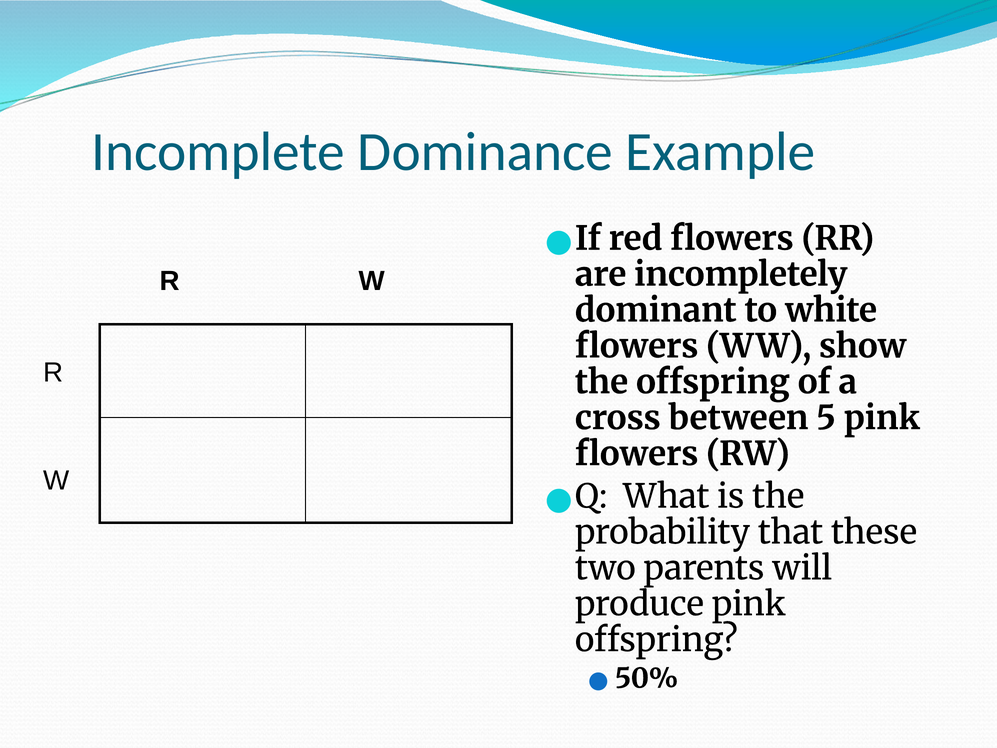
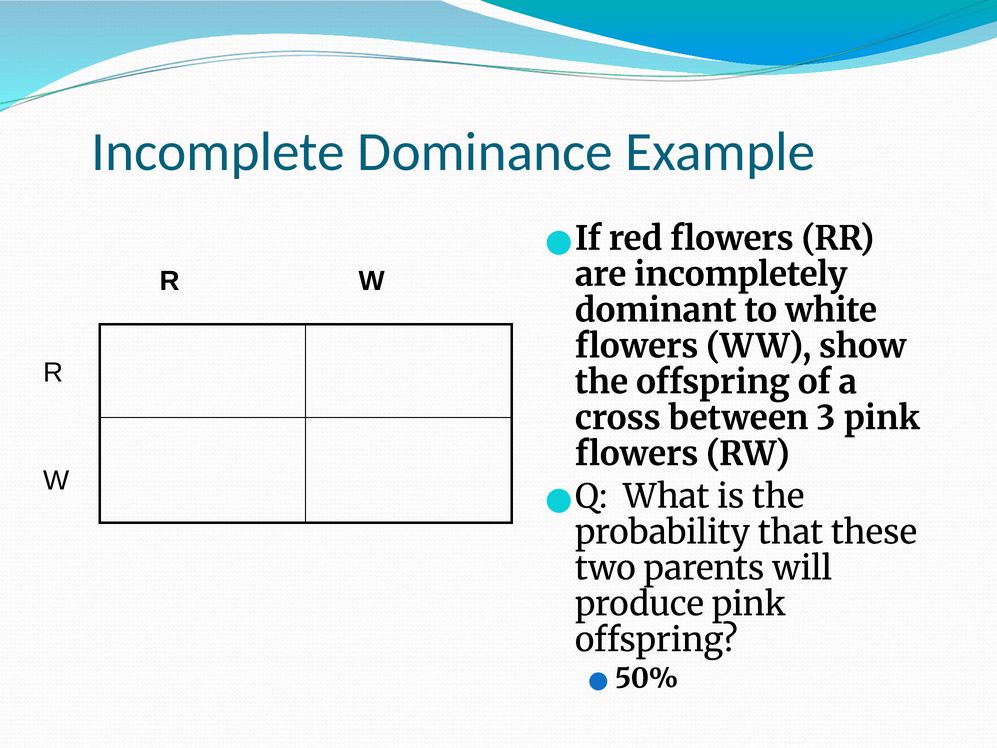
5: 5 -> 3 (826, 418)
